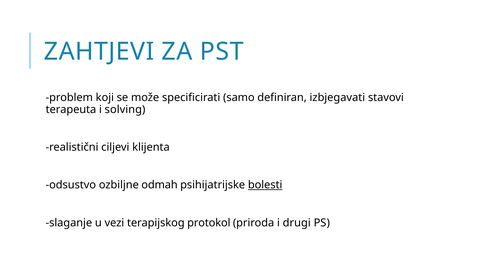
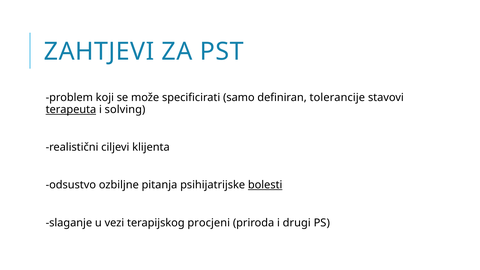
izbjegavati: izbjegavati -> tolerancije (337, 98)
terapeuta underline: none -> present (71, 110)
odmah: odmah -> pitanja (159, 185)
protokol: protokol -> procjeni (209, 223)
